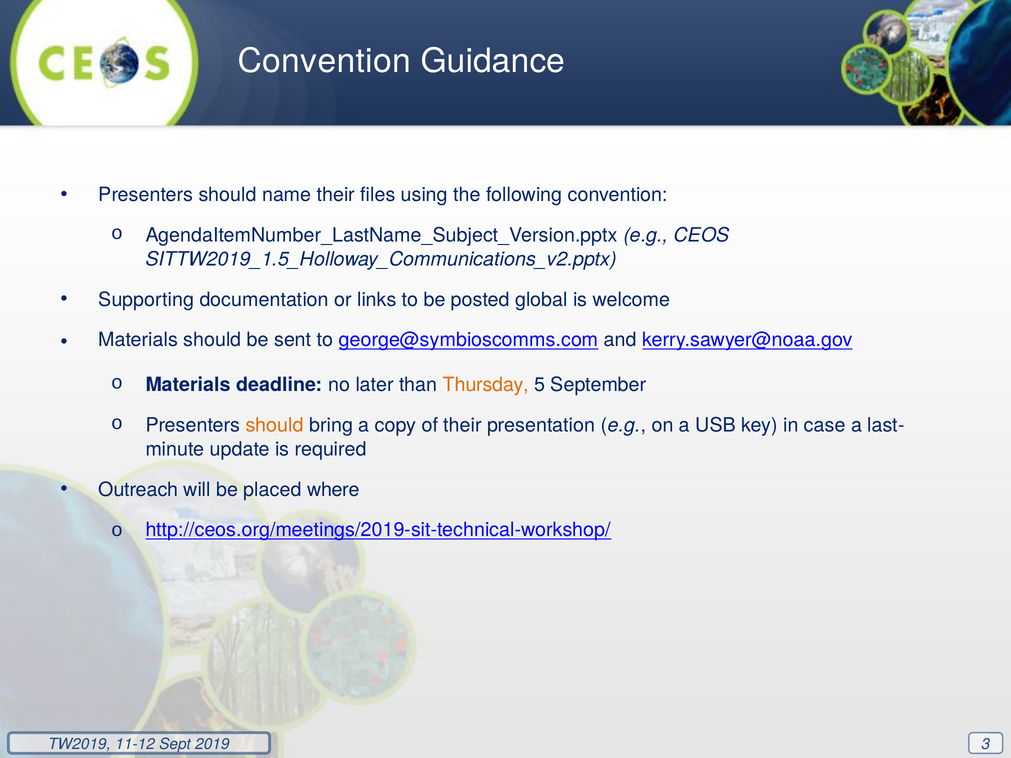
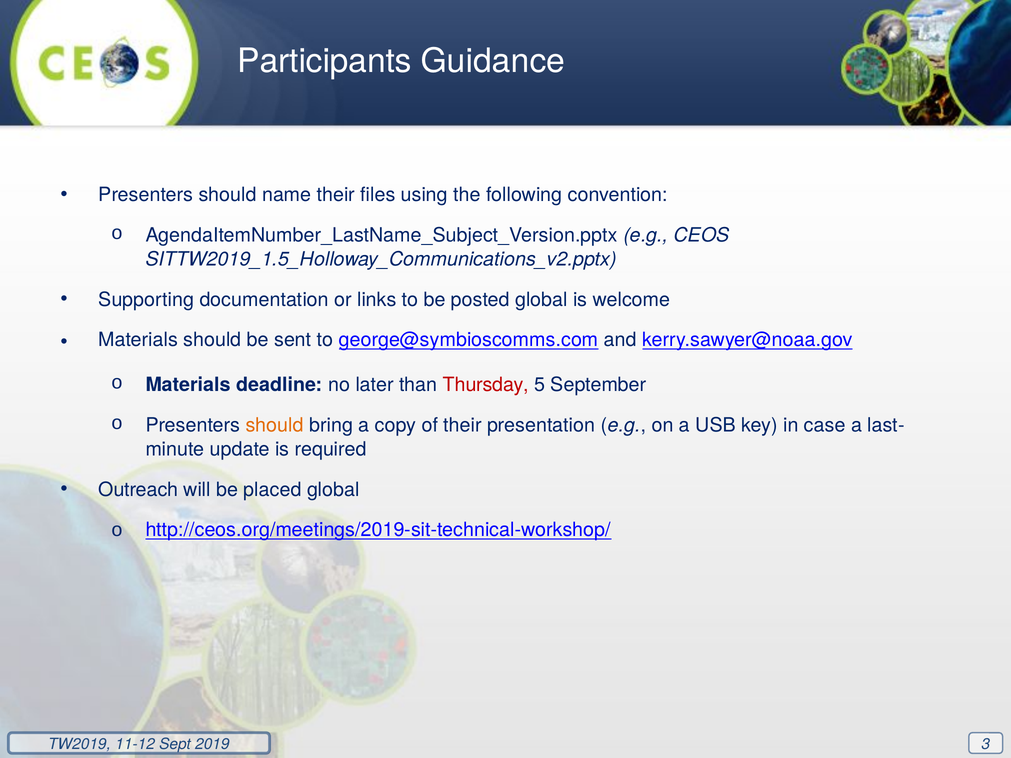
Convention: Convention -> Participants (325, 61)
Thursday colour: orange -> red (486, 385)
placed where: where -> global (333, 490)
